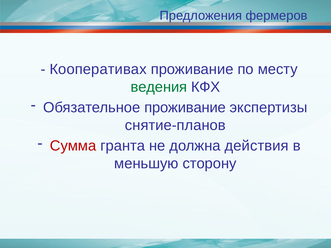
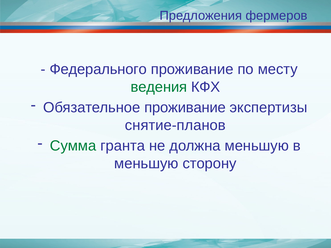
Кооперативах: Кооперативах -> Федерального (98, 69)
Сумма colour: red -> green (73, 146)
должна действия: действия -> меньшую (257, 146)
